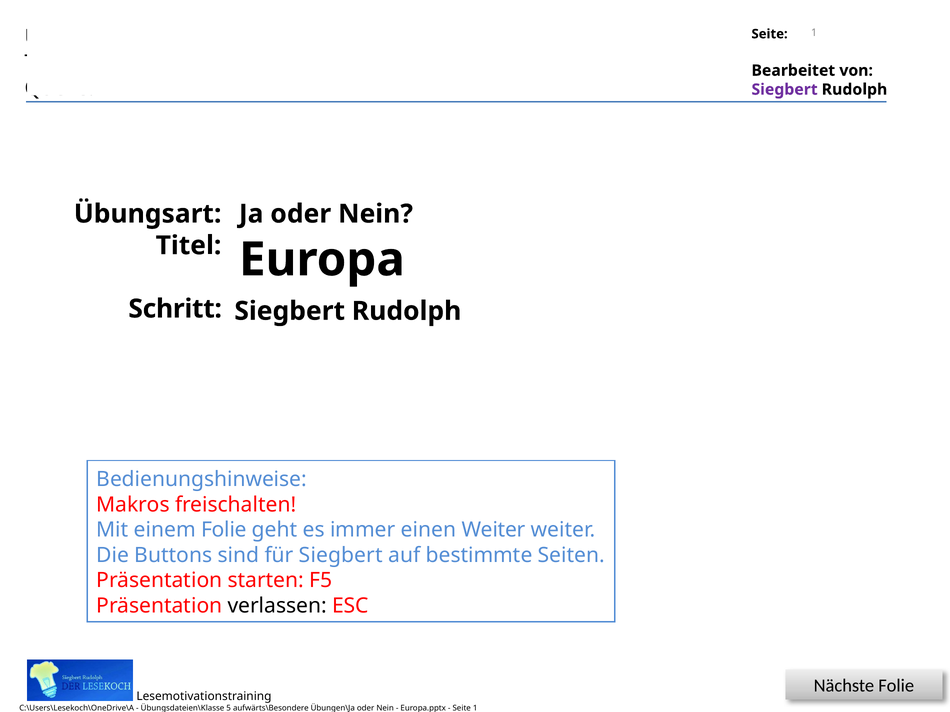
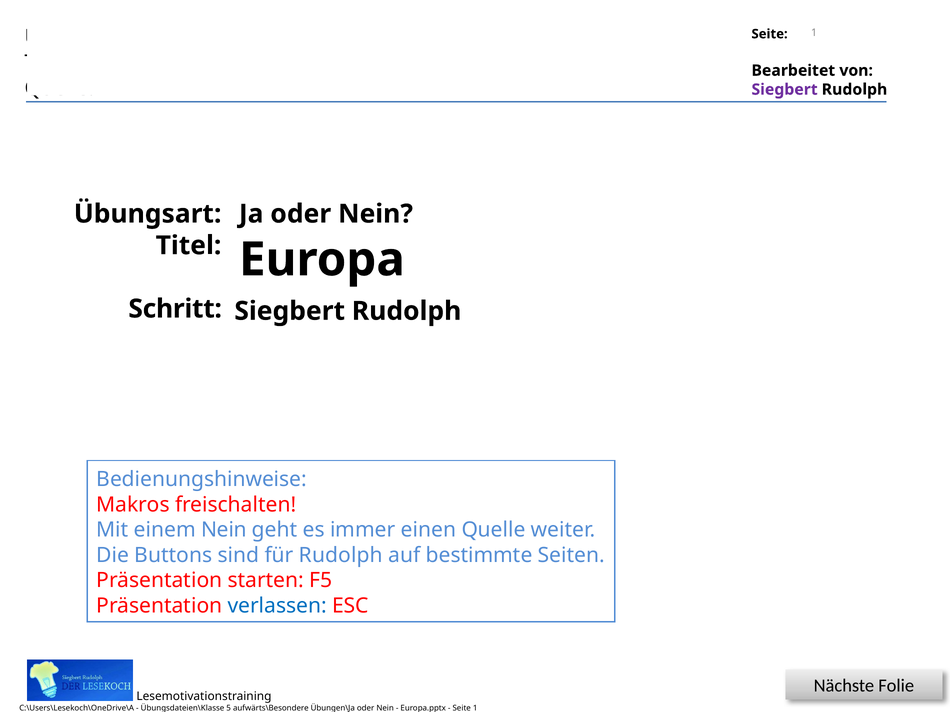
einem Folie: Folie -> Nein (224, 530)
einen Weiter: Weiter -> Quelle (494, 530)
für Siegbert: Siegbert -> Rudolph (341, 556)
verlassen colour: black -> blue (277, 606)
